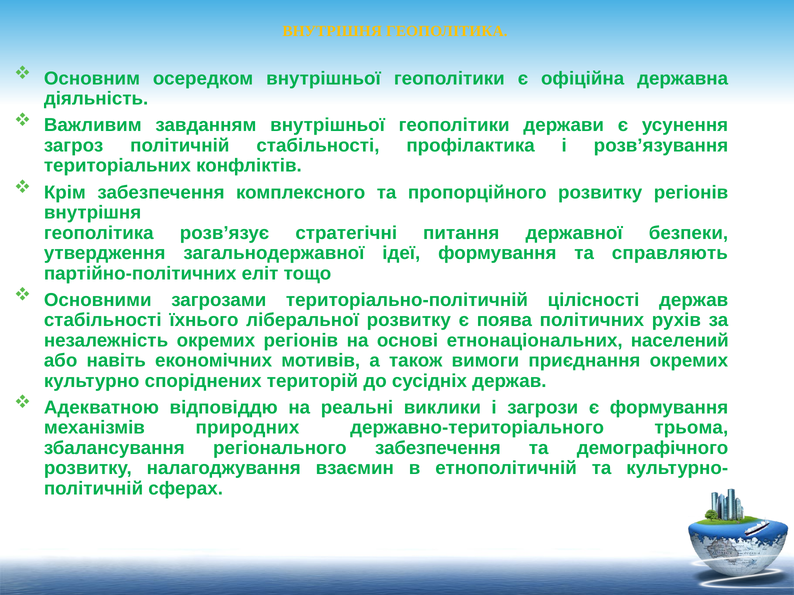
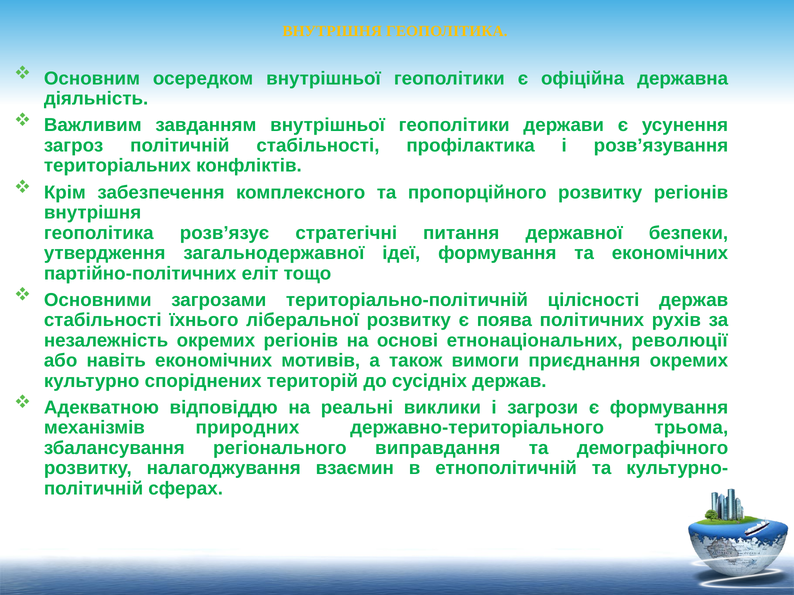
та справляють: справляють -> економічних (670, 253)
населений: населений -> революції (680, 341)
регіонального забезпечення: забезпечення -> виправдання (438, 448)
